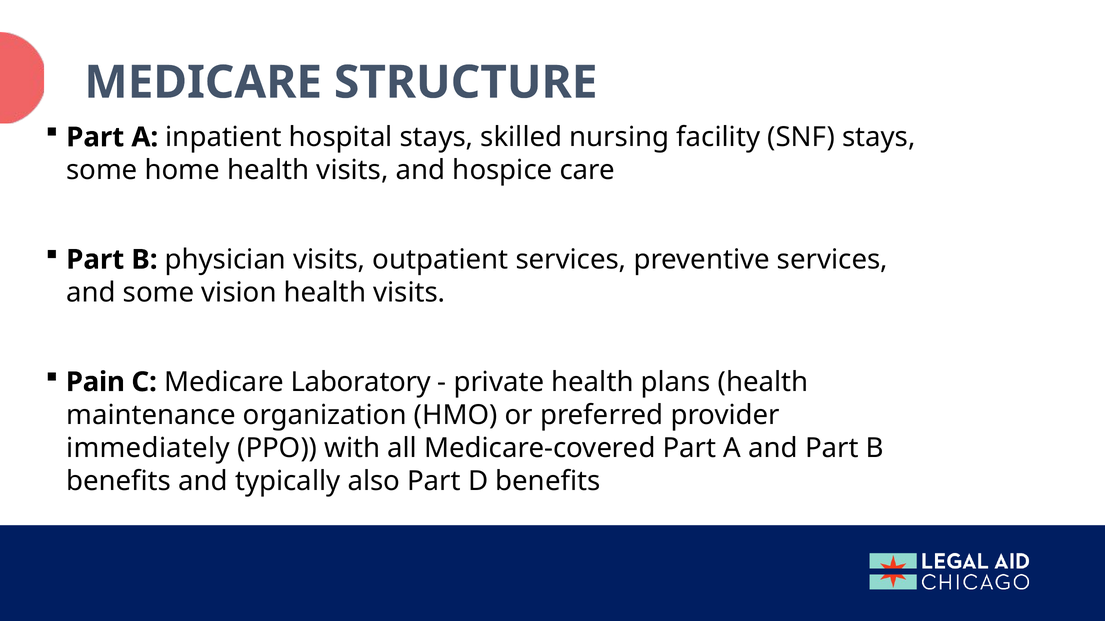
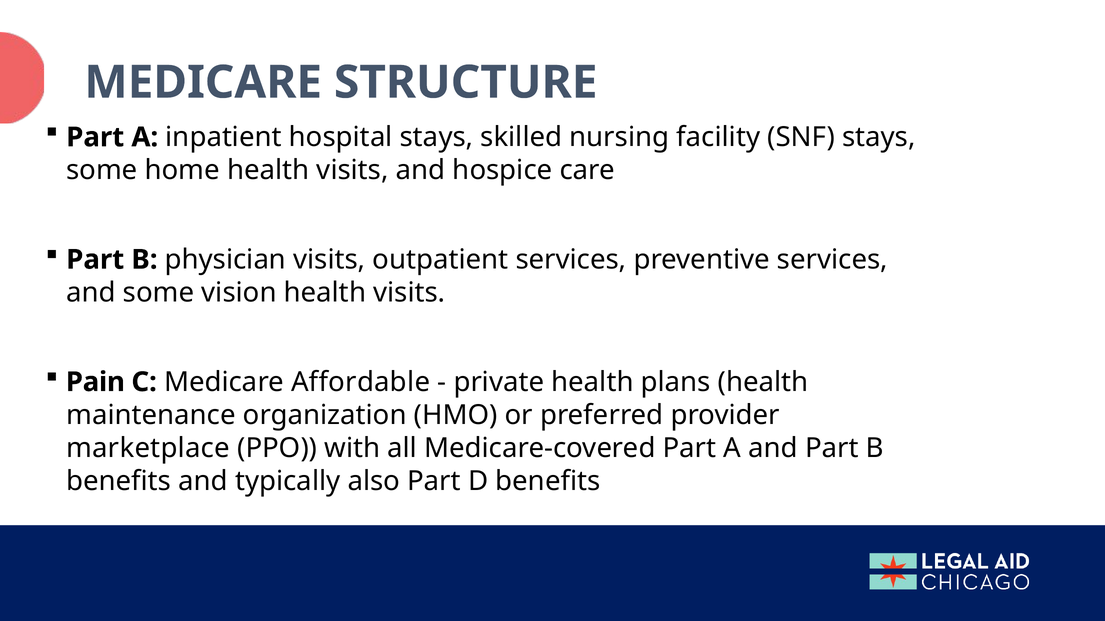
Laboratory: Laboratory -> Affordable (361, 382)
immediately: immediately -> marketplace (148, 449)
